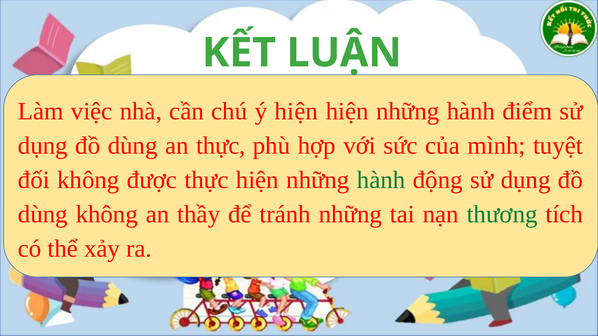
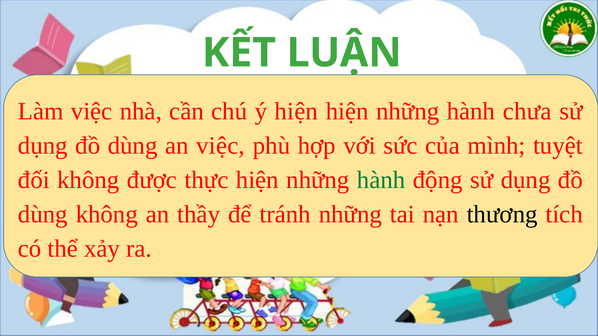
điểm: điểm -> chưa (527, 111)
an thực: thực -> việc (221, 146)
thương colour: green -> black (502, 214)
